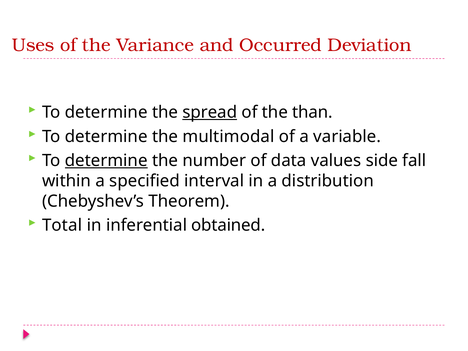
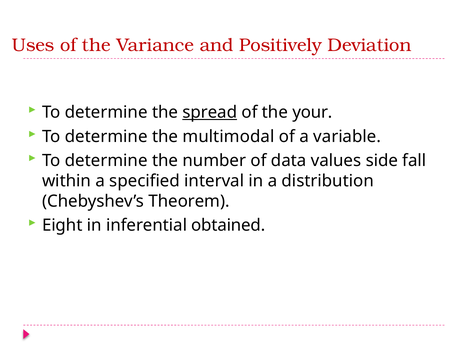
Occurred: Occurred -> Positively (281, 45)
than: than -> your (312, 112)
determine underline: present -> none (106, 161)
Total: Total -> Eight (62, 225)
